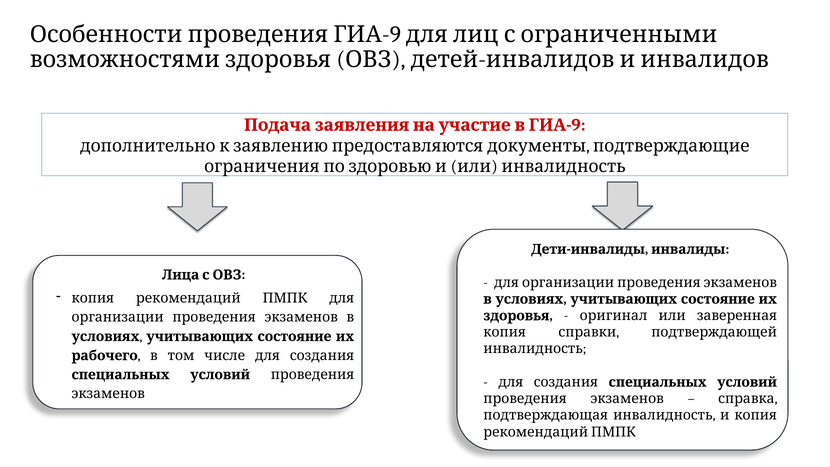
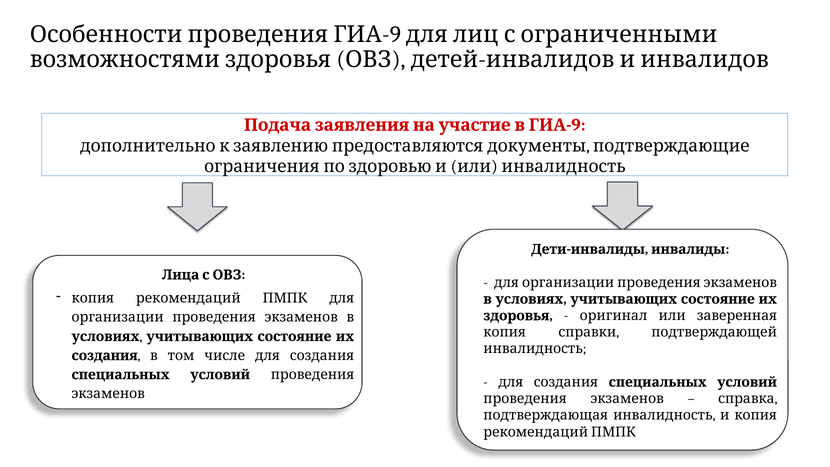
рабочего: рабочего -> создания (105, 355)
